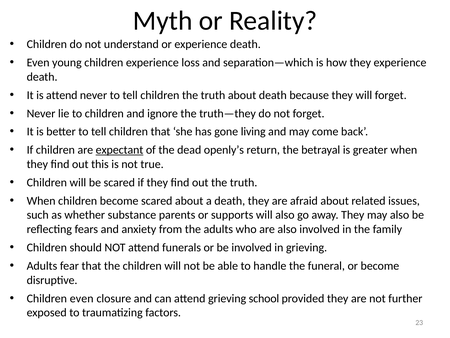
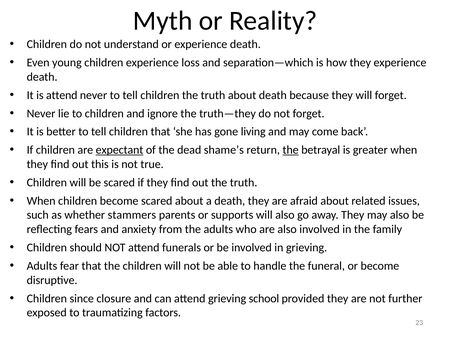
openly’s: openly’s -> shame’s (224, 150)
the underline: none -> present (291, 150)
substance: substance -> stammers (132, 215)
Children even: even -> since (82, 298)
